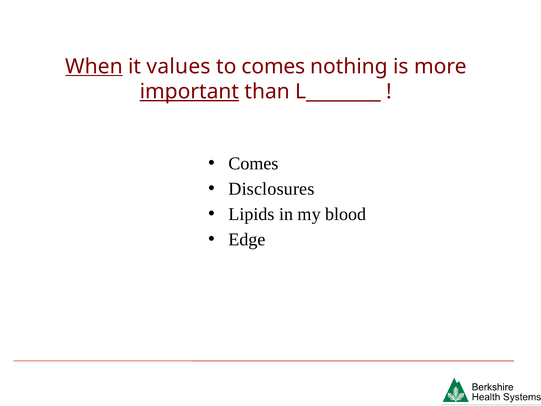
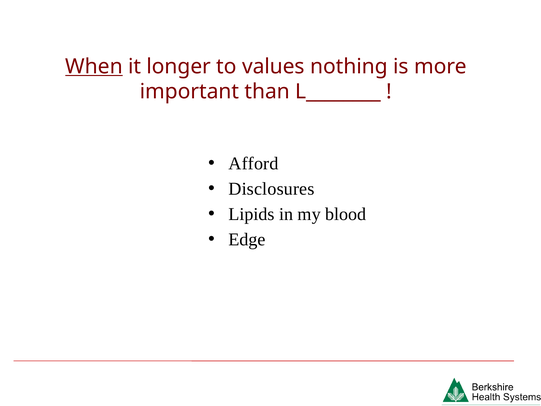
values: values -> longer (179, 66)
to comes: comes -> values (273, 66)
important underline: present -> none (189, 92)
Comes: Comes -> Afford (254, 164)
